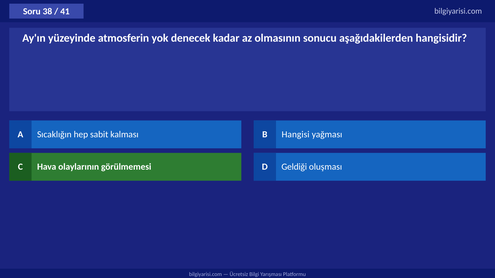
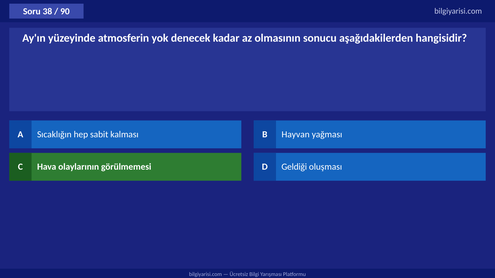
41: 41 -> 90 (65, 11)
Hangisi: Hangisi -> Hayvan (296, 135)
